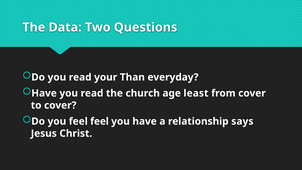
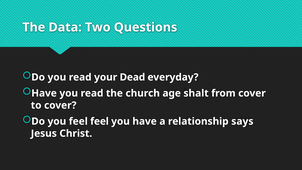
Than: Than -> Dead (132, 77)
least: least -> shalt (196, 93)
